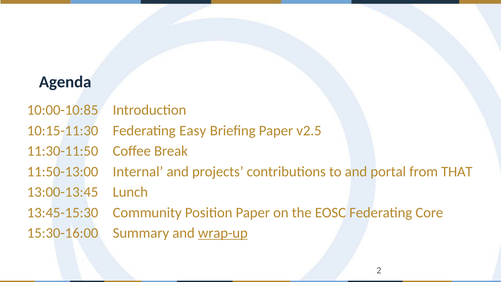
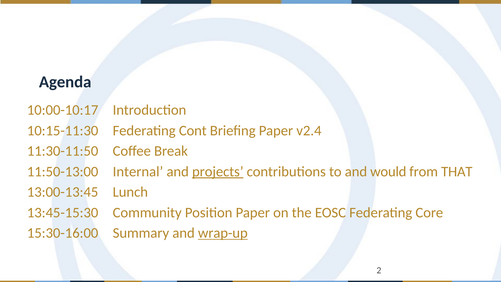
10:00-10:85: 10:00-10:85 -> 10:00-10:17 (63, 110)
Easy: Easy -> Cont (193, 131)
v2.5: v2.5 -> v2.4 (309, 131)
projects underline: none -> present (218, 171)
portal: portal -> would (388, 171)
